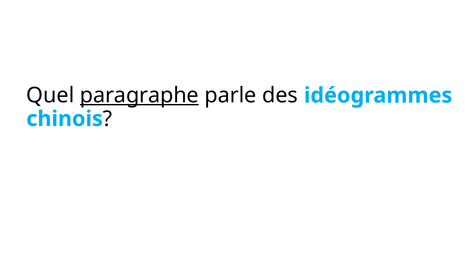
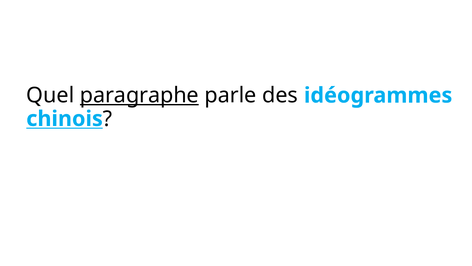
chinois underline: none -> present (65, 119)
